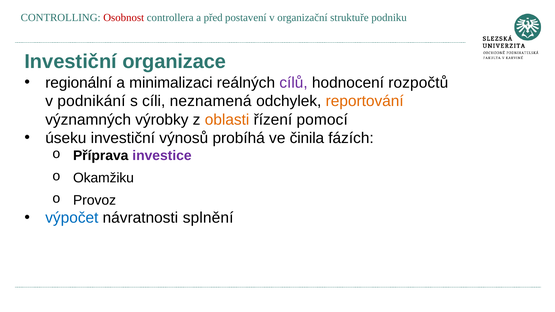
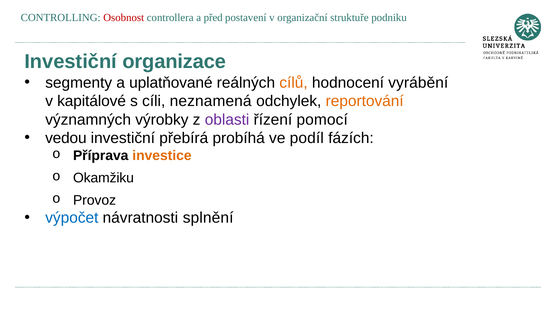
regionální: regionální -> segmenty (79, 83)
minimalizaci: minimalizaci -> uplatňované (171, 83)
cílů colour: purple -> orange (294, 83)
rozpočtů: rozpočtů -> vyrábění (418, 83)
podnikání: podnikání -> kapitálové (92, 101)
oblasti colour: orange -> purple (227, 120)
úseku: úseku -> vedou (66, 138)
výnosů: výnosů -> přebírá (184, 138)
činila: činila -> podíl (307, 138)
investice colour: purple -> orange (162, 156)
